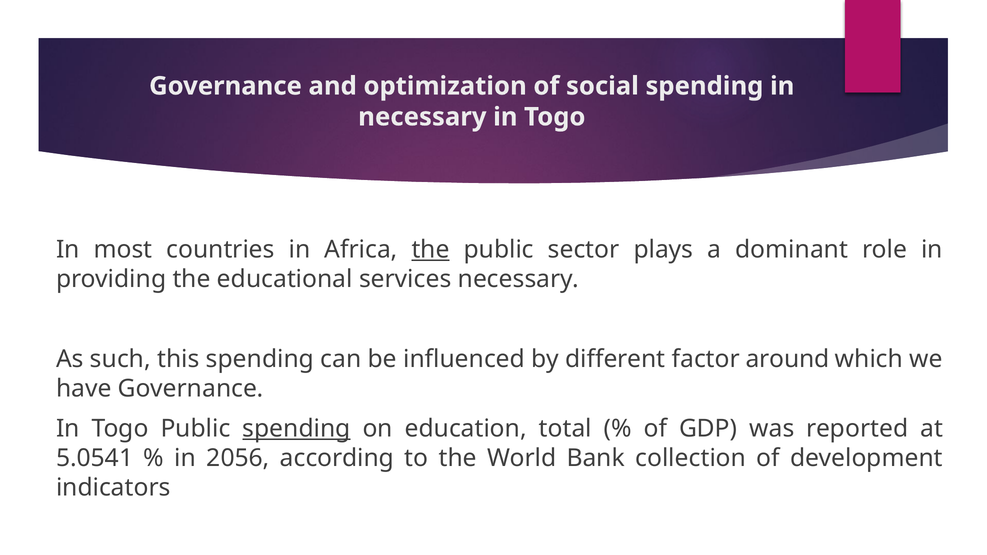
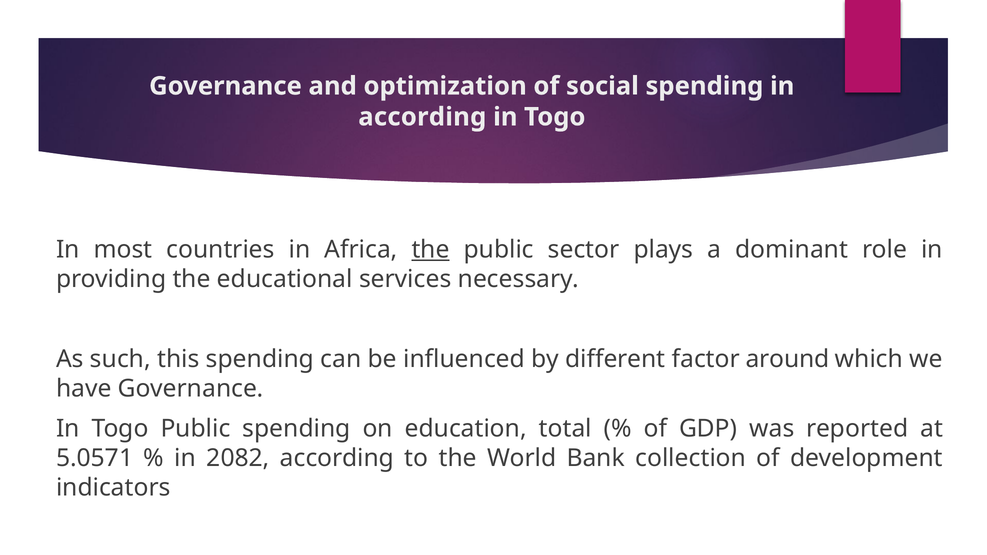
necessary: necessary -> according (422, 117)
spending underline: present -> none (297, 429)
5.0541: 5.0541 -> 5.0571 (95, 458)
2056: 2056 -> 2082 (238, 458)
